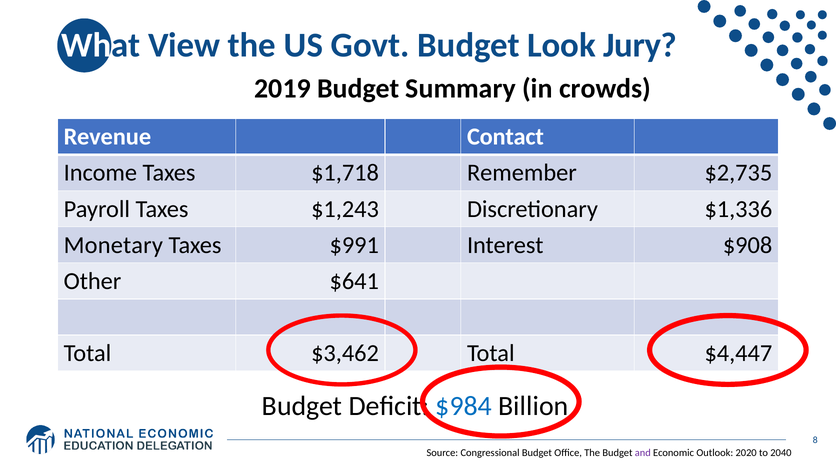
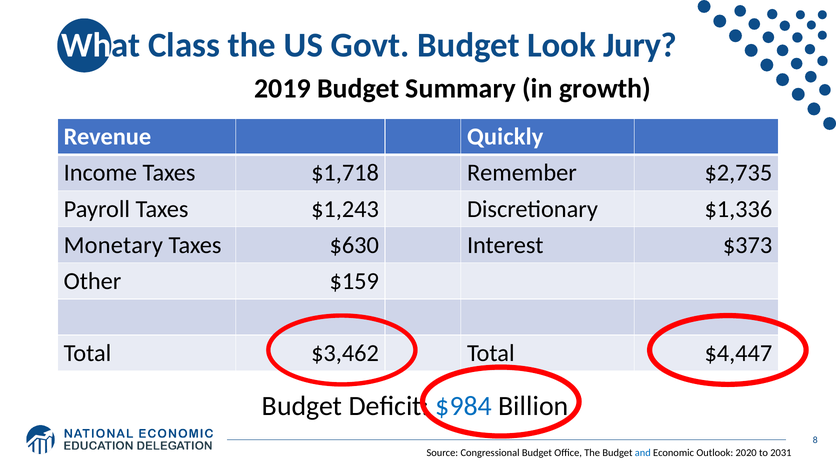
View: View -> Class (184, 45)
crowds: crowds -> growth (605, 88)
Contact: Contact -> Quickly (505, 137)
$991: $991 -> $630 (354, 245)
$908: $908 -> $373 (748, 245)
$641: $641 -> $159 (354, 281)
and colour: purple -> blue (643, 453)
2040: 2040 -> 2031 (781, 453)
